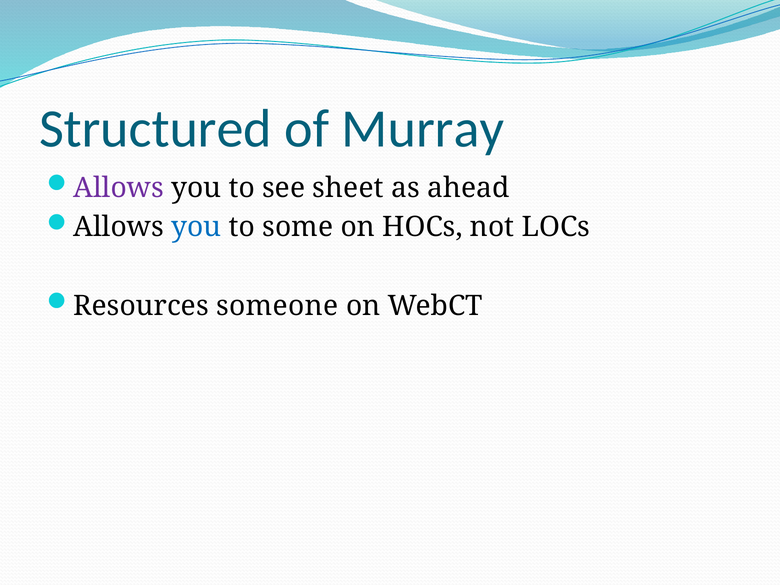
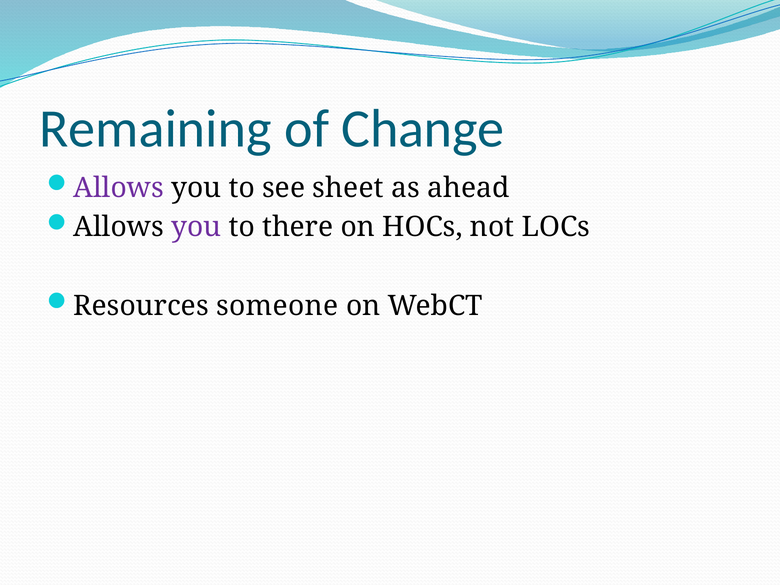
Structured: Structured -> Remaining (155, 129)
Murray: Murray -> Change (423, 129)
you colour: blue -> purple (196, 227)
some: some -> there (298, 227)
